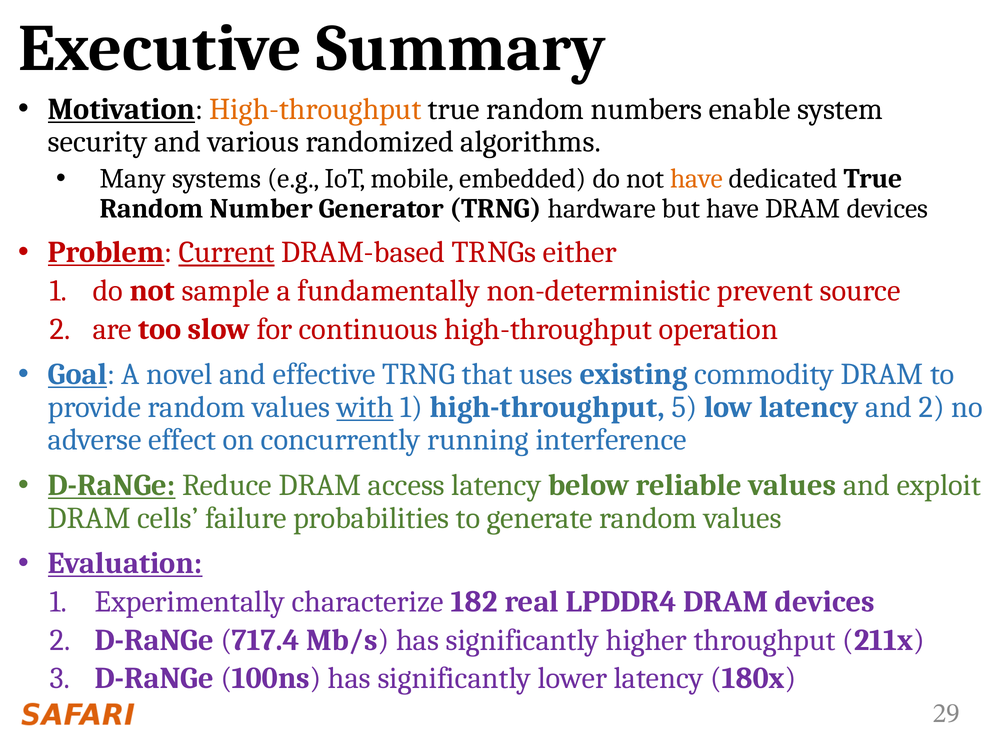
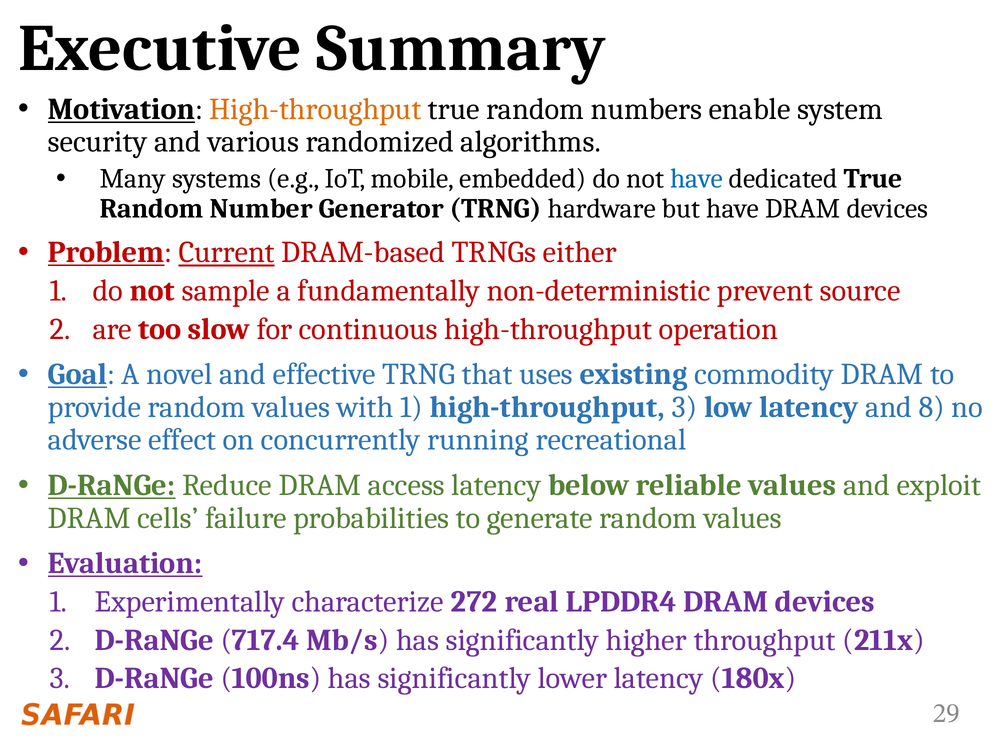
have colour: orange -> blue (697, 179)
with underline: present -> none (365, 407)
high-throughput 5: 5 -> 3 (684, 407)
and 2: 2 -> 8 (932, 407)
interference: interference -> recreational (611, 440)
182: 182 -> 272 (474, 602)
